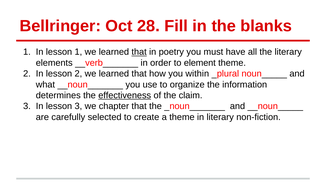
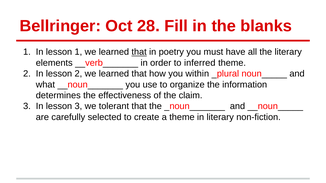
element: element -> inferred (200, 63)
effectiveness underline: present -> none (125, 96)
chapter: chapter -> tolerant (114, 106)
